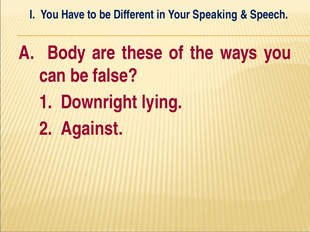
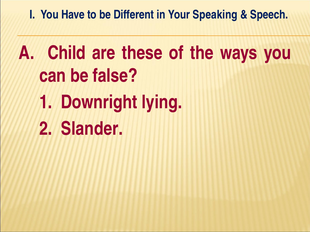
Body: Body -> Child (67, 53)
Against: Against -> Slander (92, 129)
